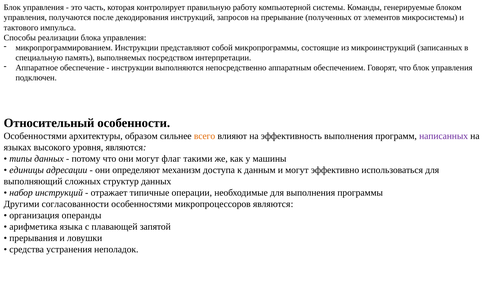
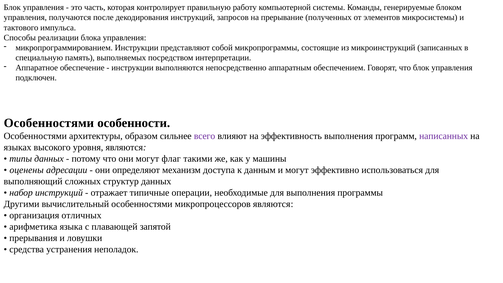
Относительный: Относительный -> Особенностями (49, 123)
всего colour: orange -> purple (205, 136)
единицы: единицы -> оценены (27, 170)
согласованности: согласованности -> вычислительный (75, 204)
операнды: операнды -> отличных (82, 215)
